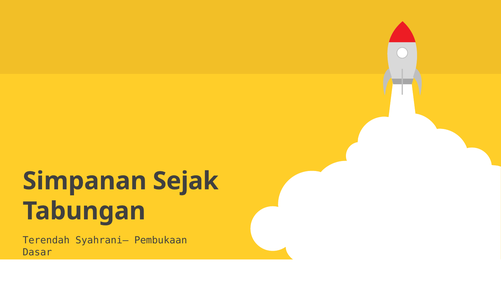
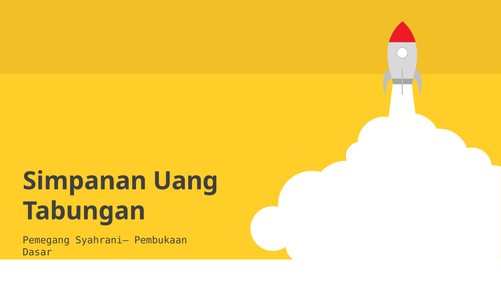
Sejak: Sejak -> Uang (186, 181)
Terendah: Terendah -> Pemegang (46, 240)
